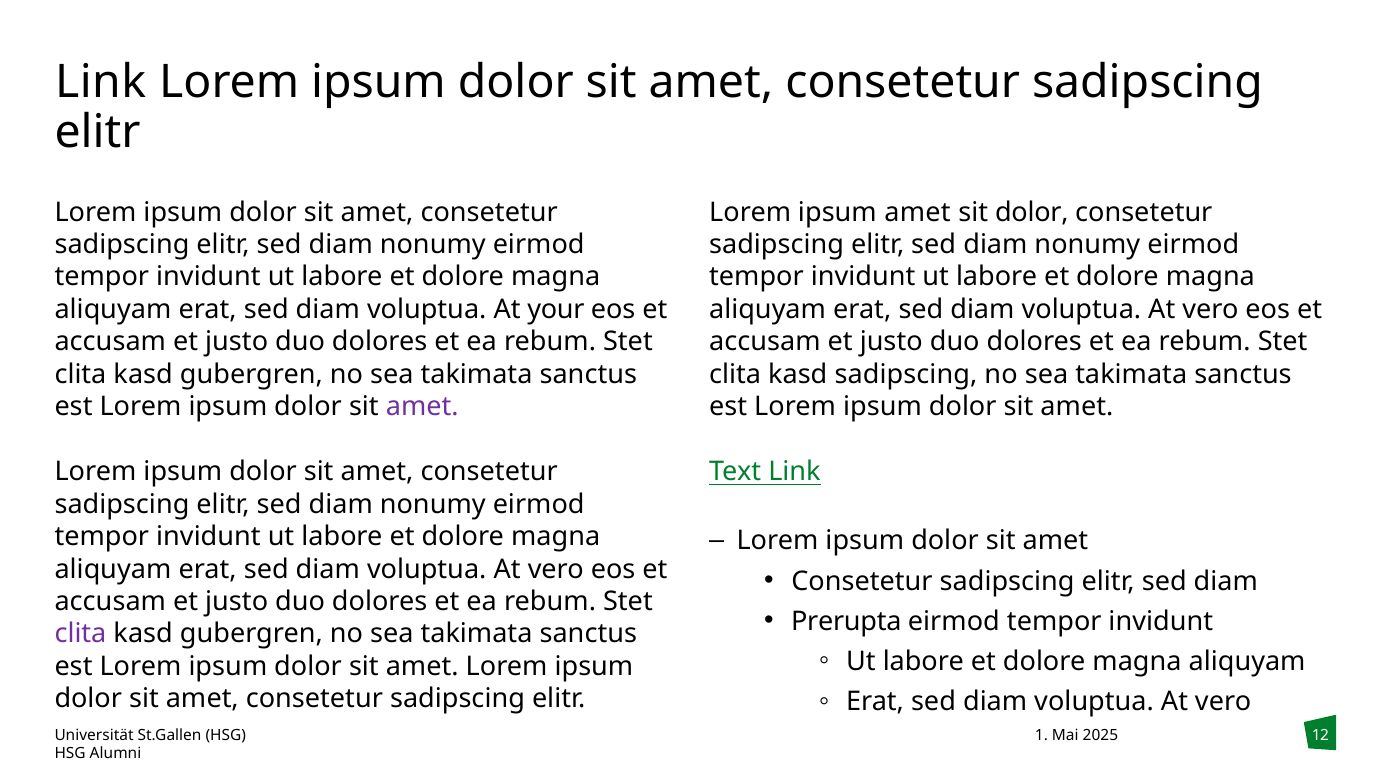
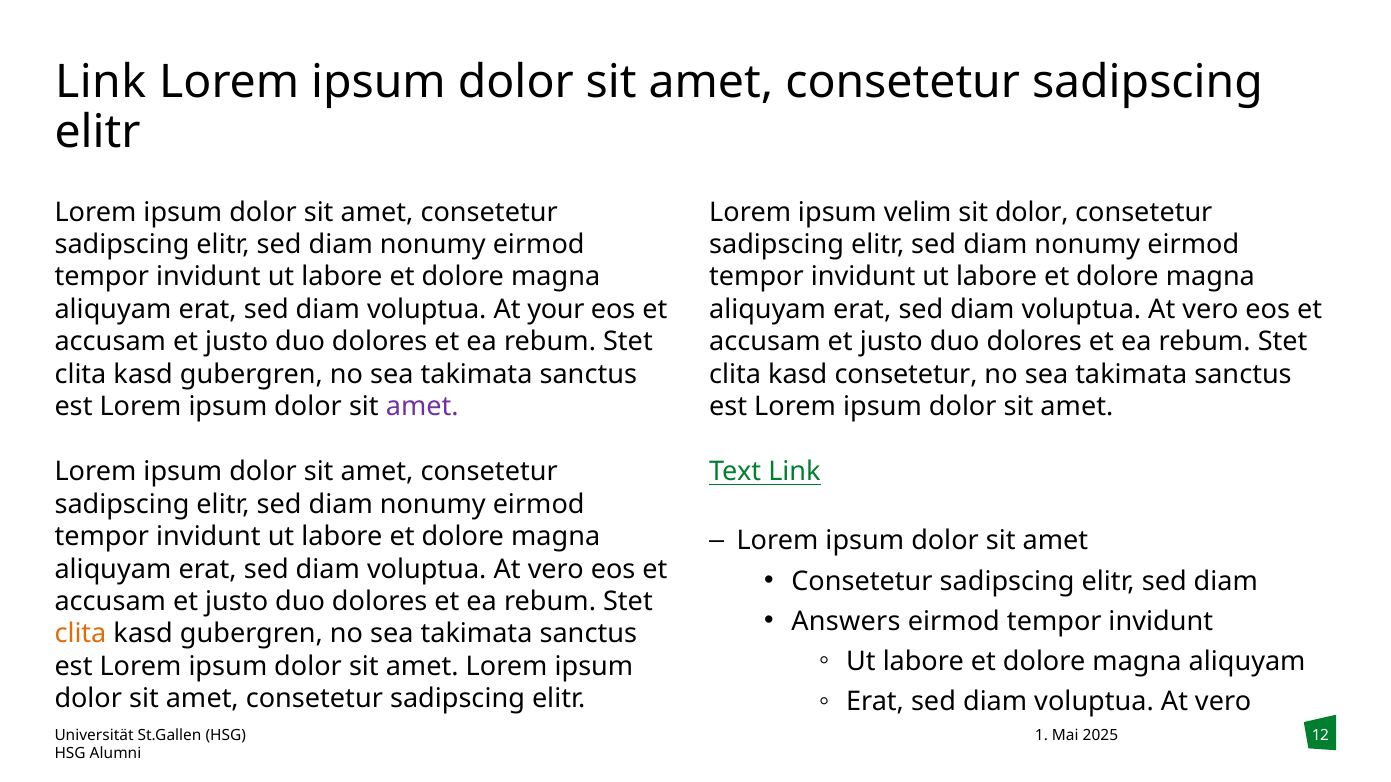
ipsum amet: amet -> velim (918, 212)
kasd sadipscing: sadipscing -> consetetur (906, 375)
Prerupta: Prerupta -> Answers (846, 622)
clita colour: purple -> orange (81, 634)
